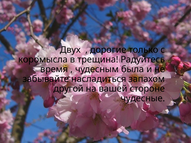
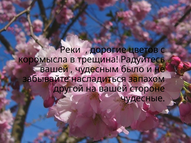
Двух: Двух -> Реки (70, 50)
только: только -> цветов (143, 50)
время: время -> вашей (54, 69)
была: была -> было (133, 69)
